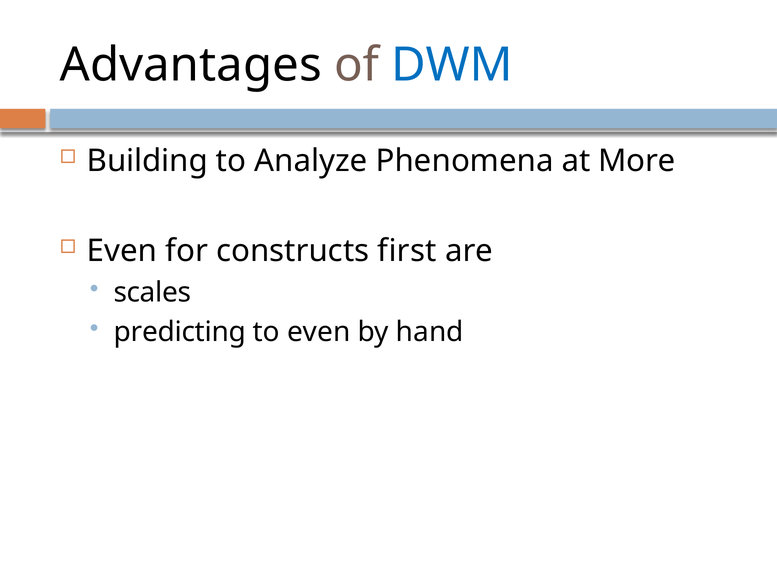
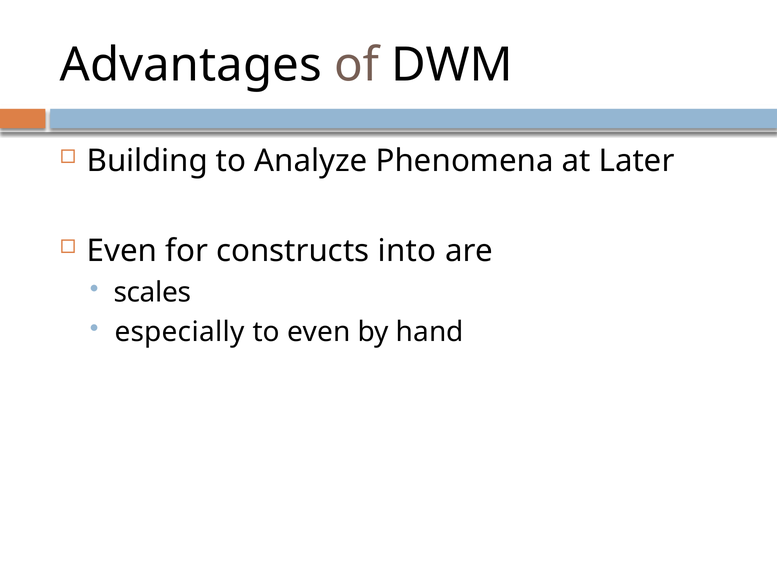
DWM colour: blue -> black (452, 65)
More: More -> Later (637, 161)
first: first -> into (407, 251)
predicting: predicting -> especially (180, 332)
